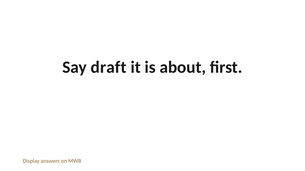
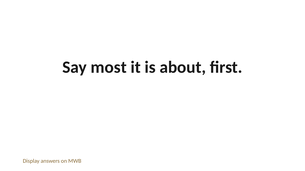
draft: draft -> most (109, 68)
